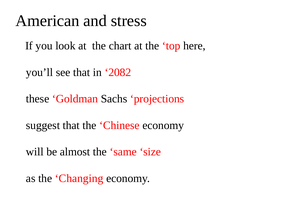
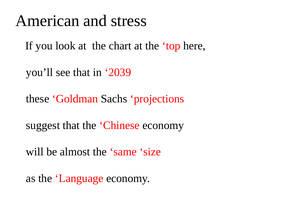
2082: 2082 -> 2039 (118, 72)
Changing: Changing -> Language (79, 178)
